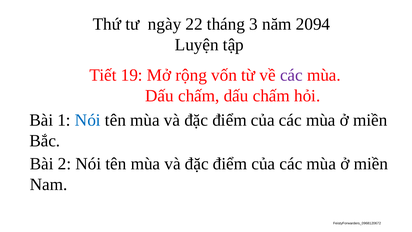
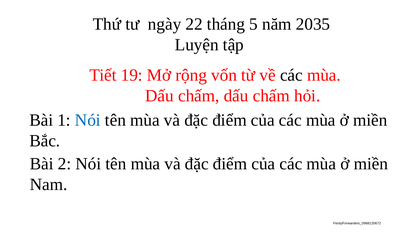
3: 3 -> 5 (254, 24)
2094: 2094 -> 2035 (313, 24)
các colour: purple -> black (291, 75)
